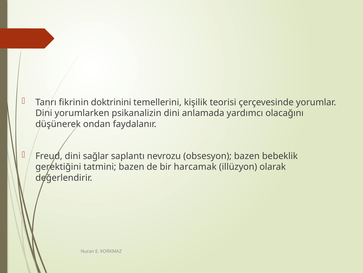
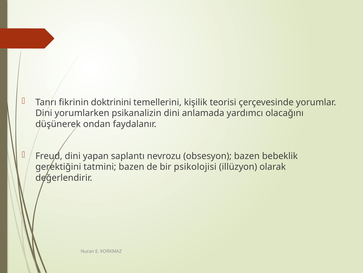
sağlar: sağlar -> yapan (96, 156)
harcamak: harcamak -> psikolojisi (195, 167)
